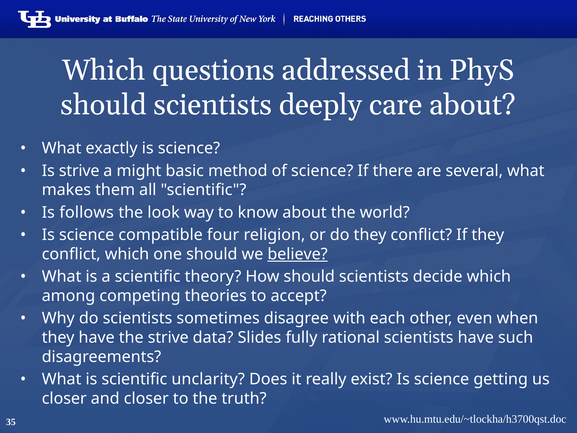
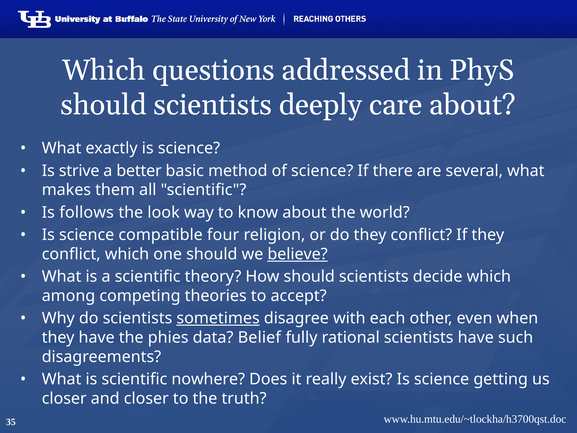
might: might -> better (139, 171)
sometimes underline: none -> present (218, 318)
the strive: strive -> phies (168, 337)
Slides: Slides -> Belief (259, 337)
unclarity: unclarity -> nowhere (208, 379)
